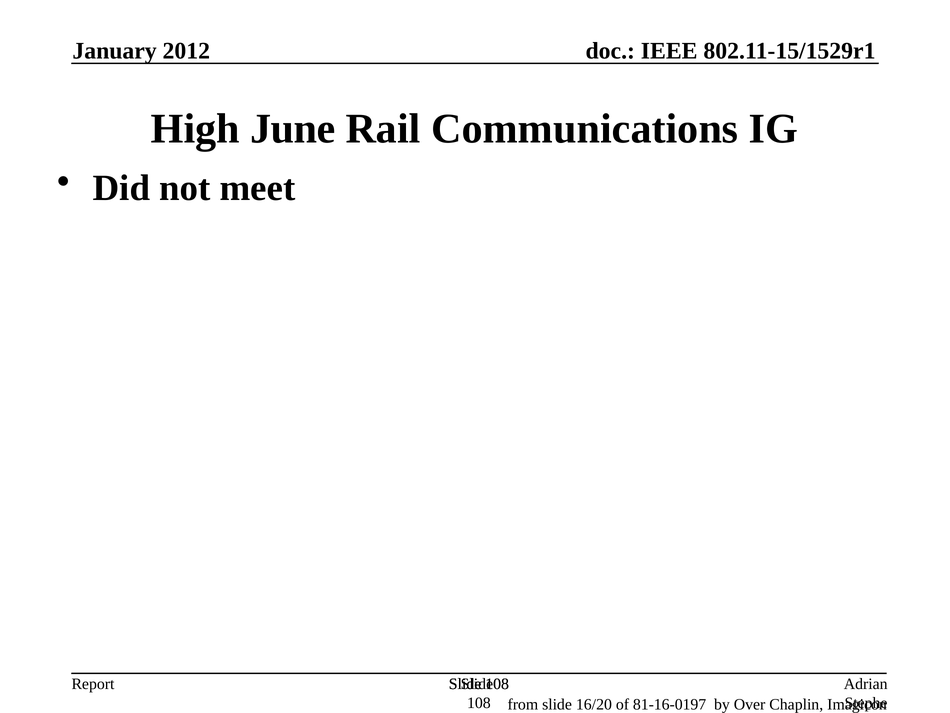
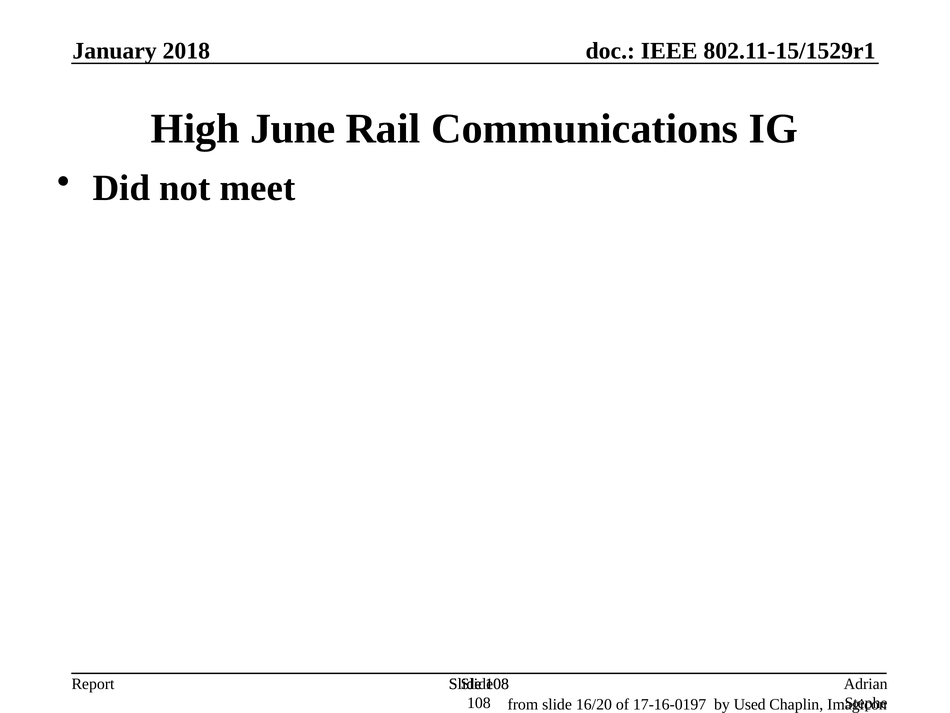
2012: 2012 -> 2018 (186, 51)
81-16-0197: 81-16-0197 -> 17-16-0197 (670, 704)
Over: Over -> Used (750, 704)
